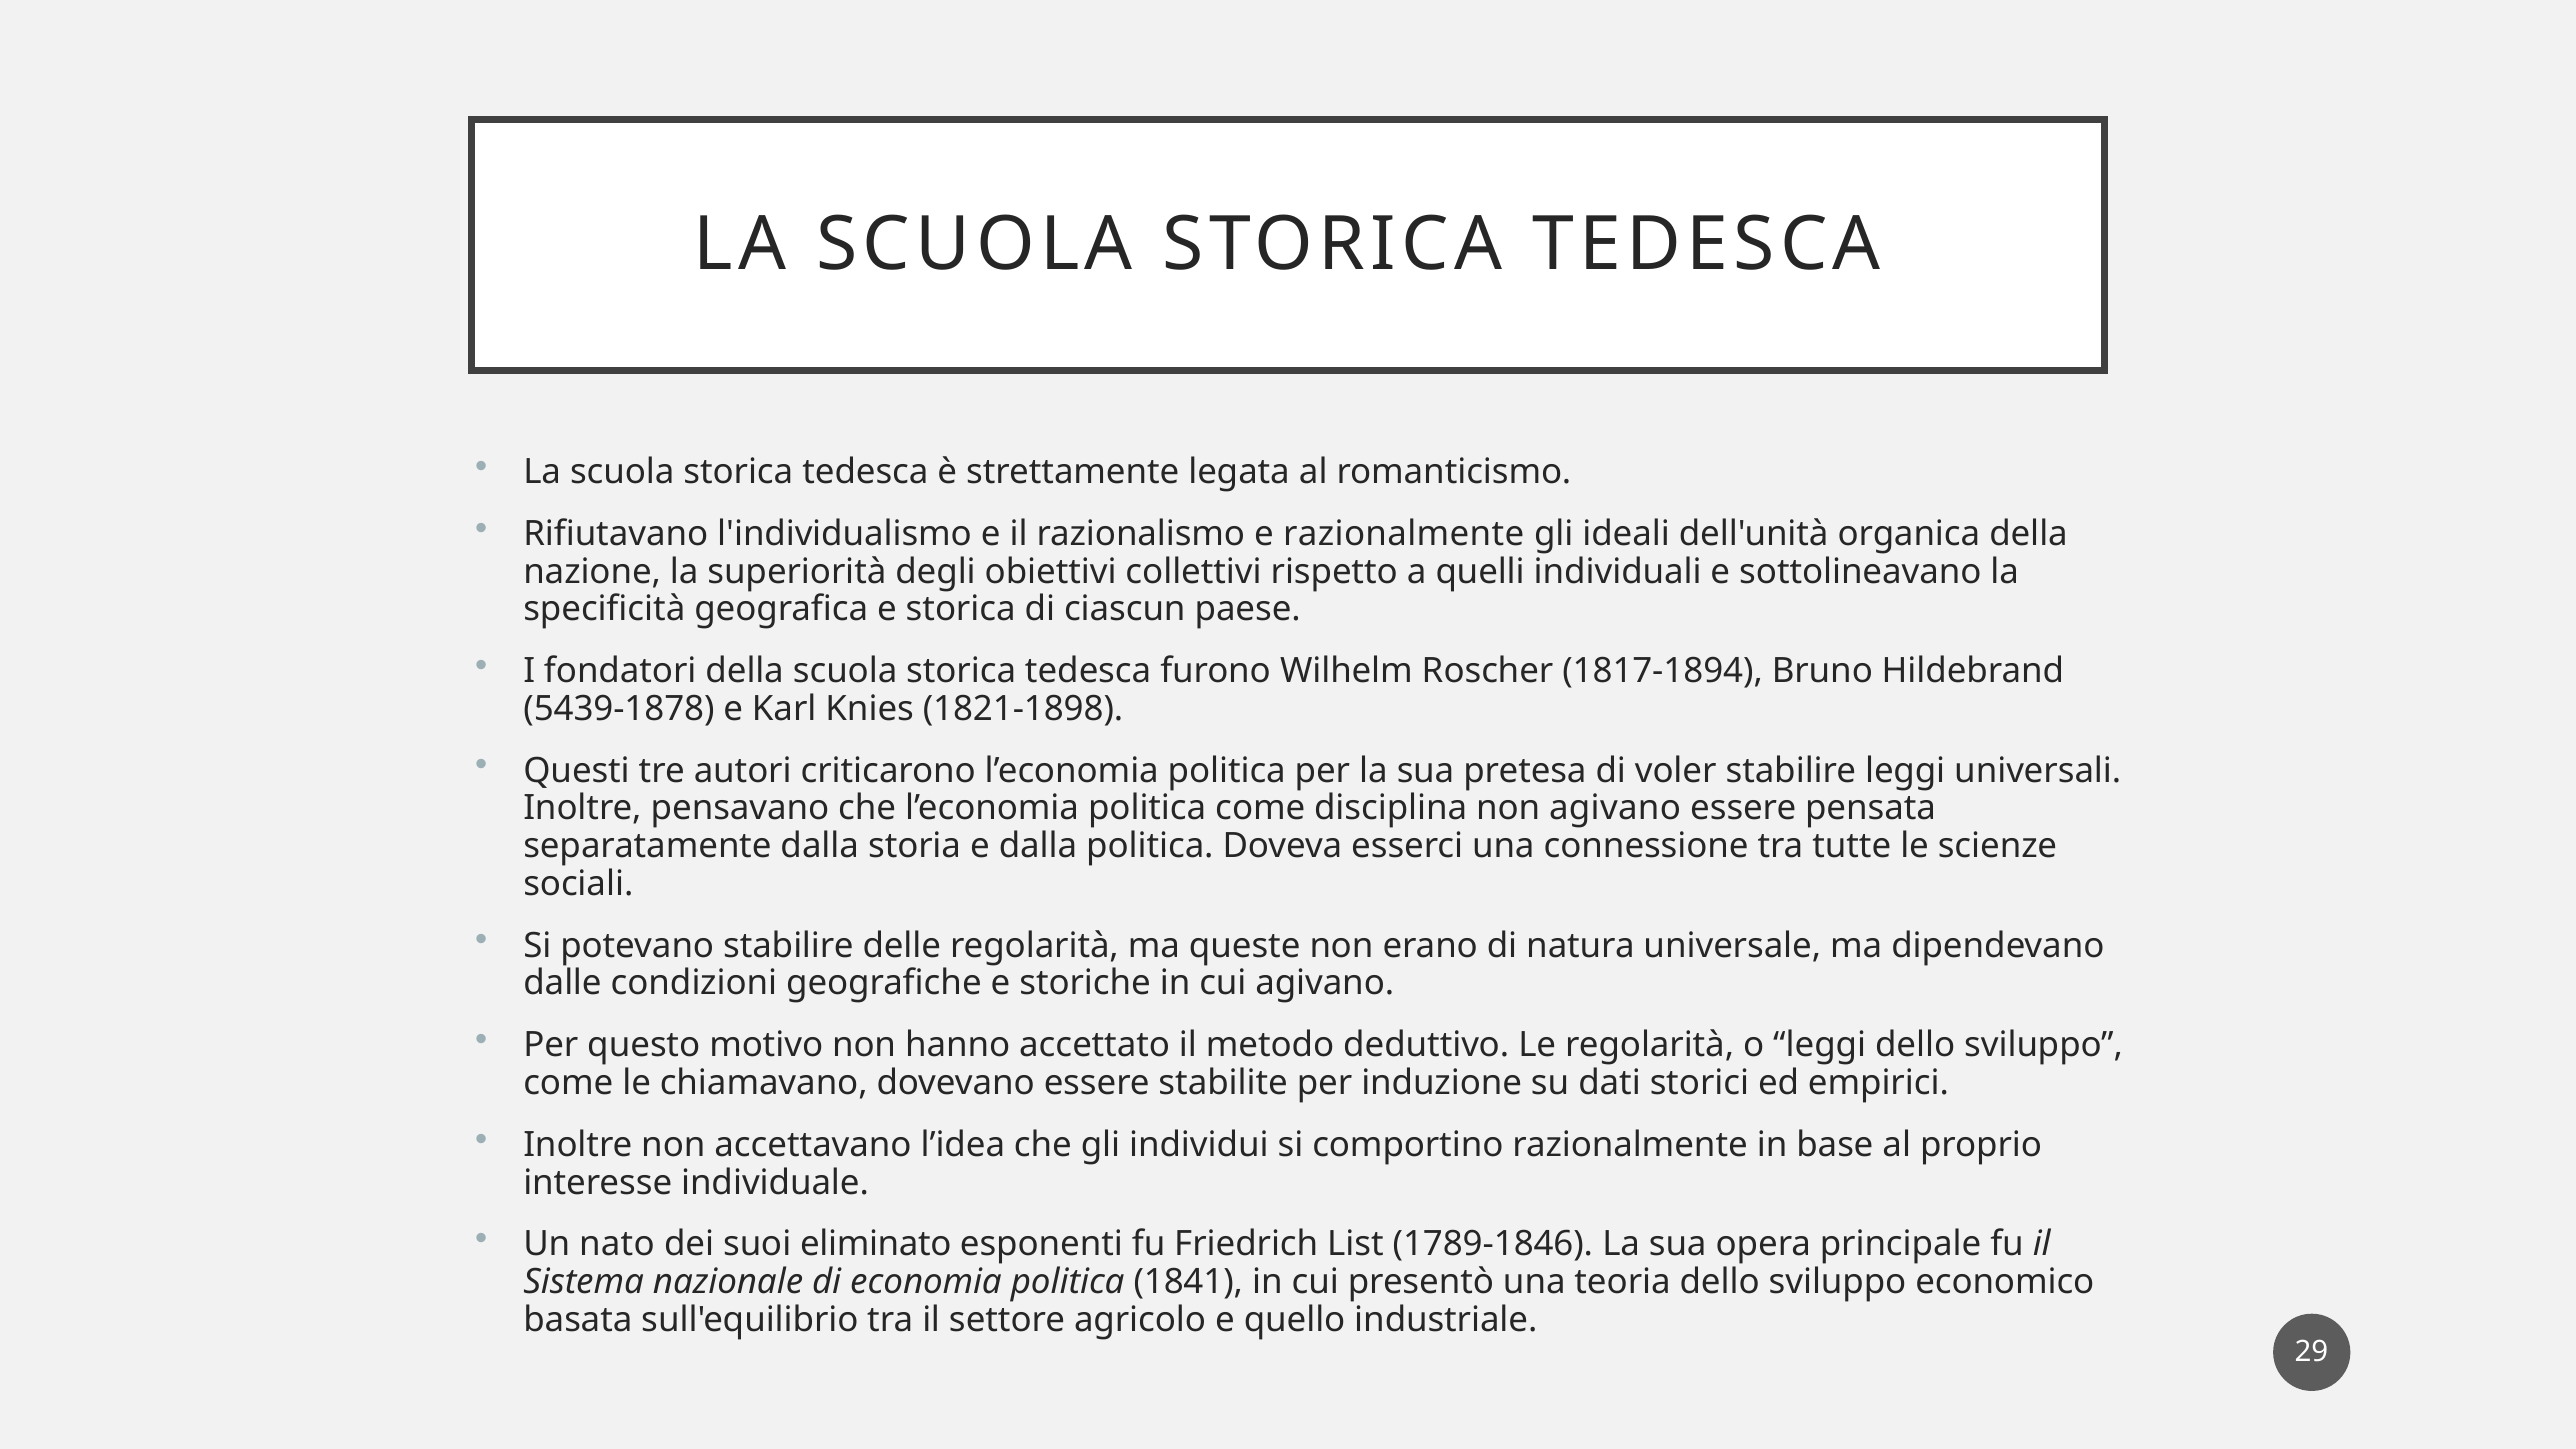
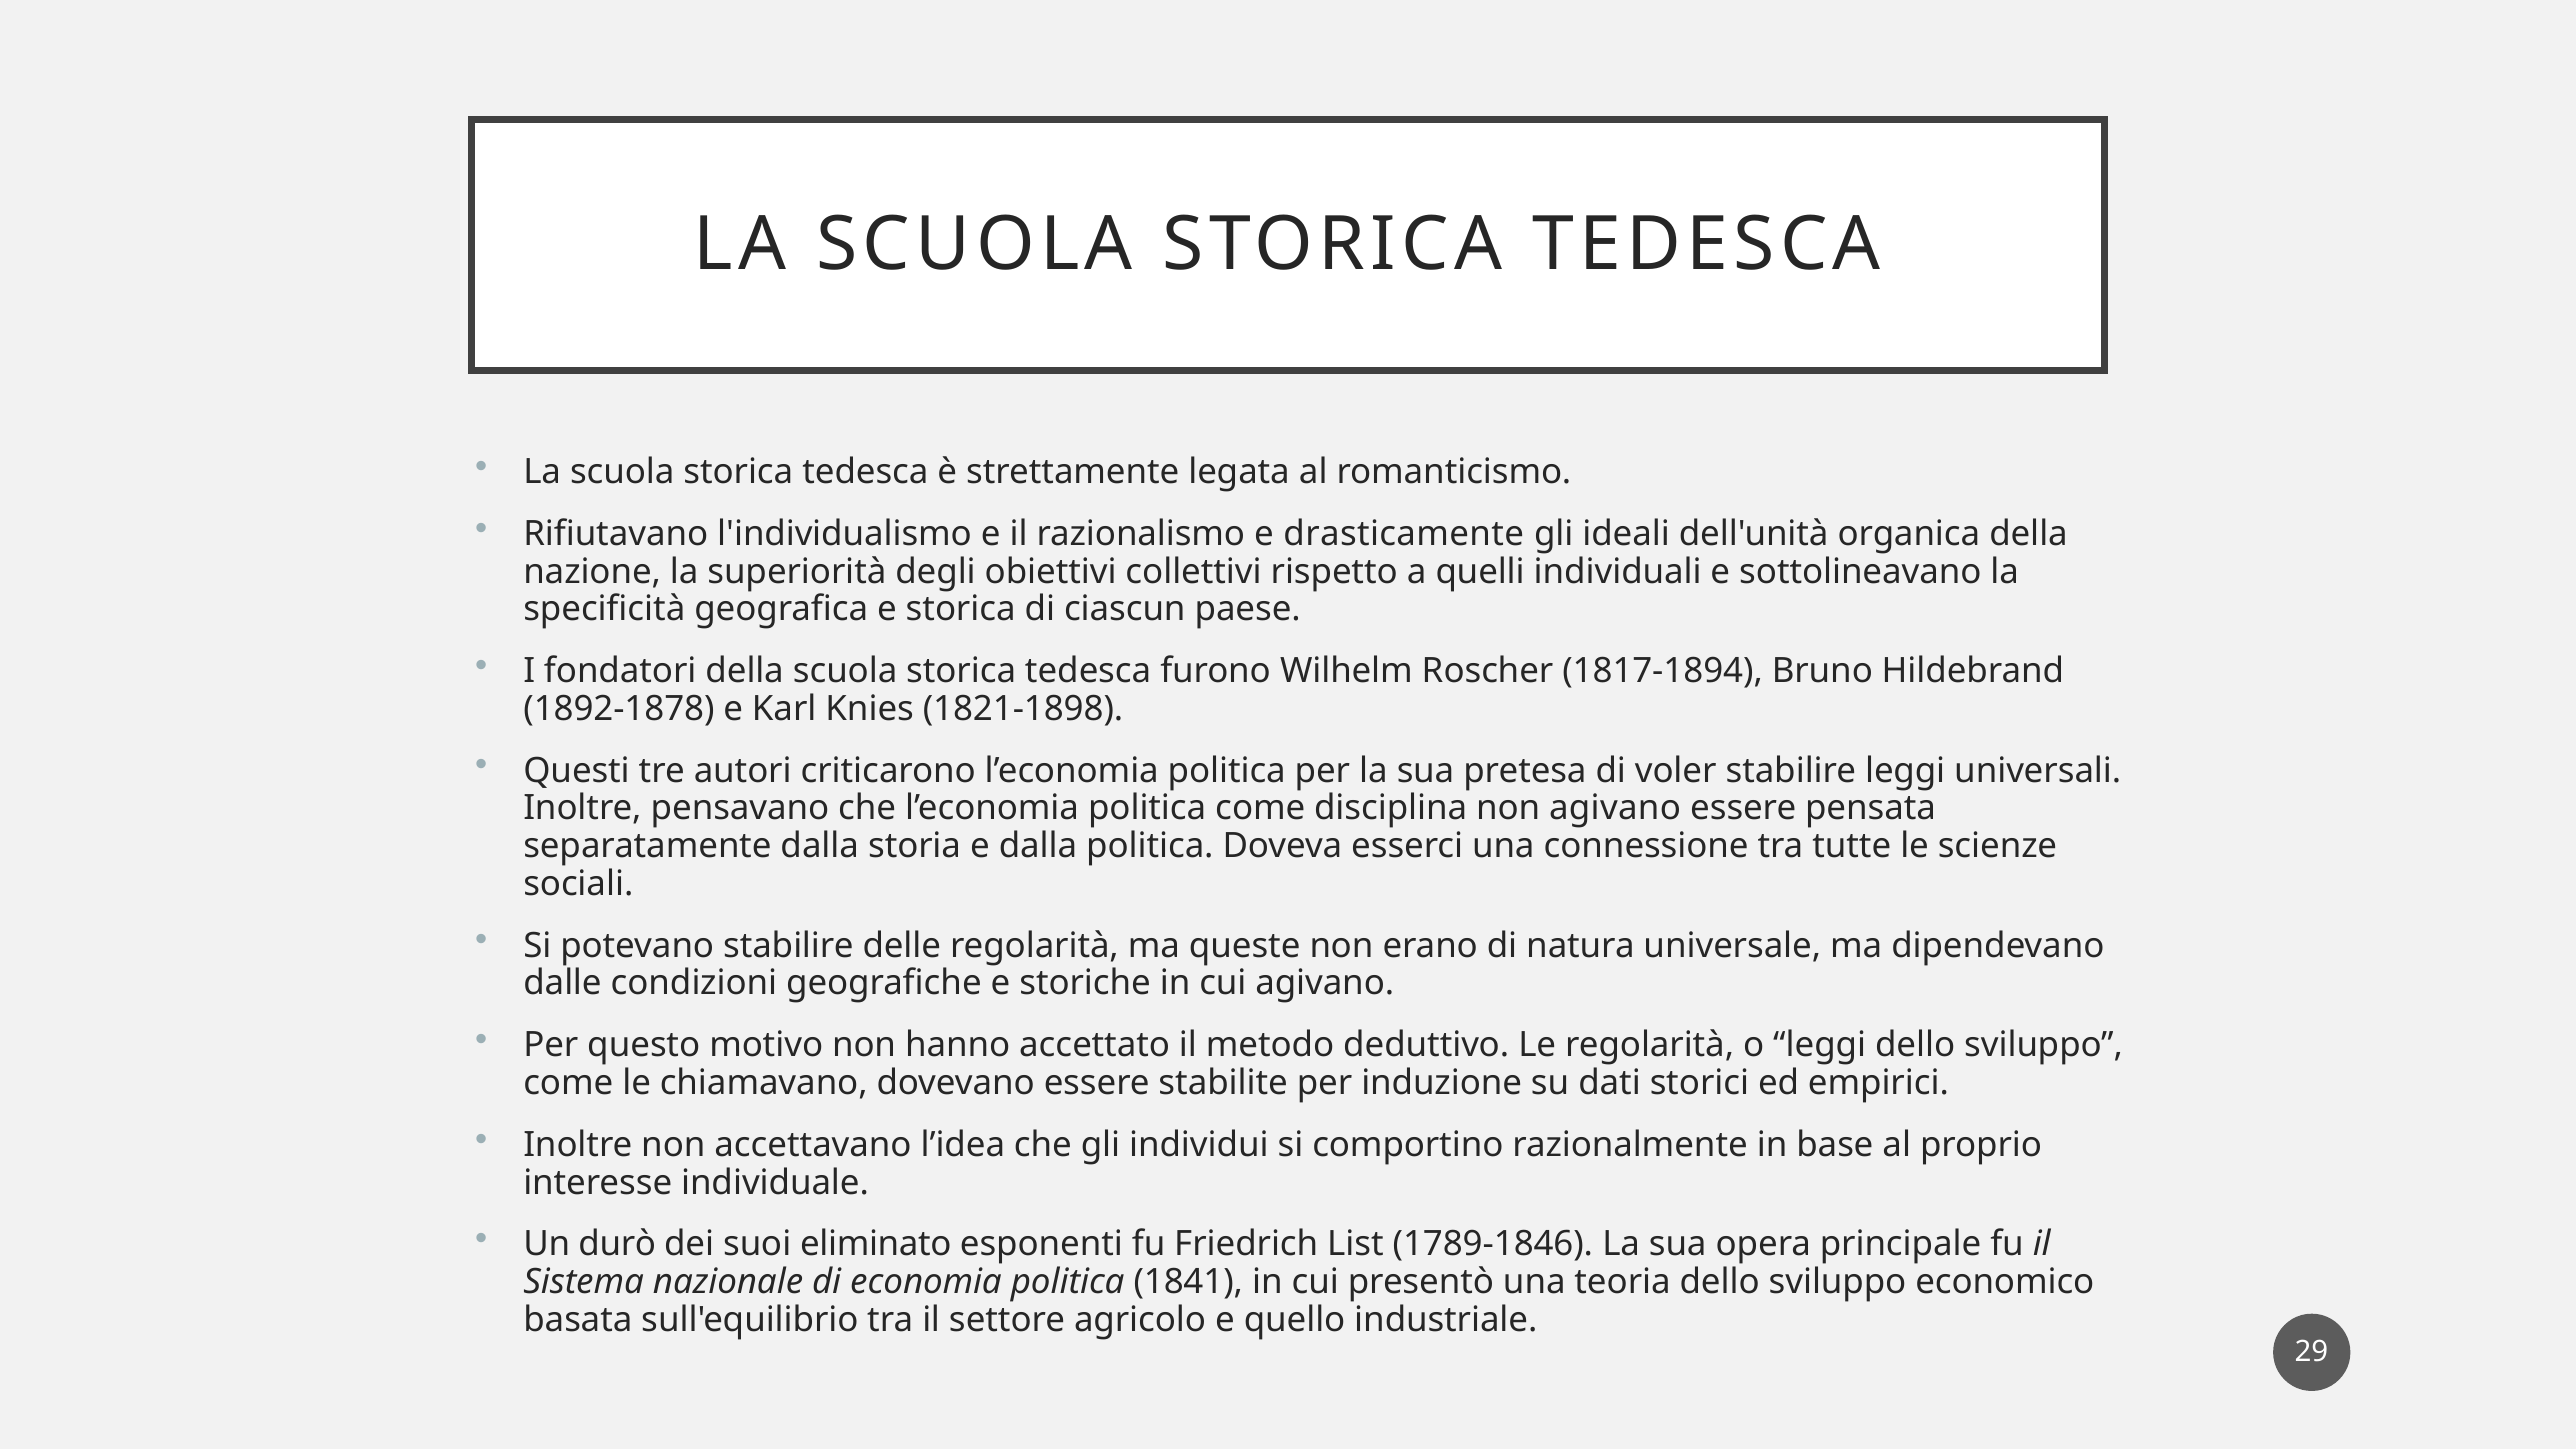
e razionalmente: razionalmente -> drasticamente (1404, 534)
5439-1878: 5439-1878 -> 1892-1878 (619, 709)
nato: nato -> durò (617, 1244)
